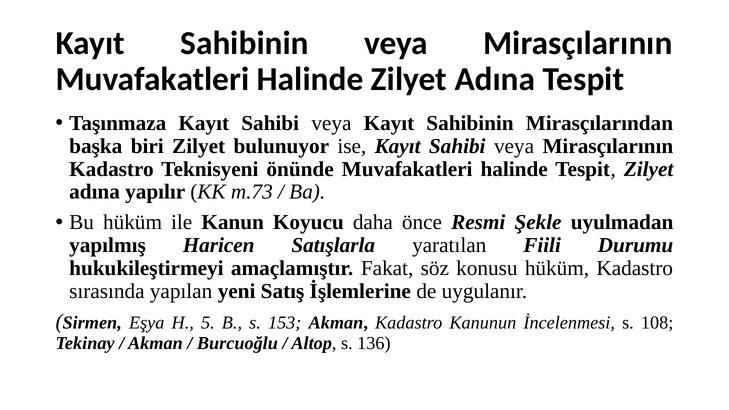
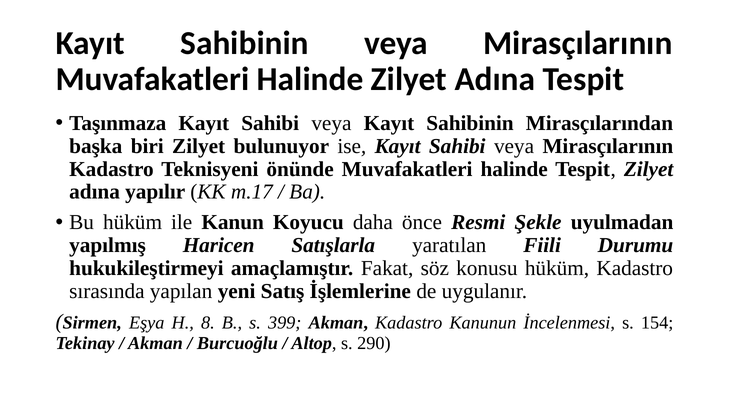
m.73: m.73 -> m.17 (252, 192)
5: 5 -> 8 (208, 323)
153: 153 -> 399 (285, 323)
108: 108 -> 154 (657, 323)
136: 136 -> 290 (374, 343)
